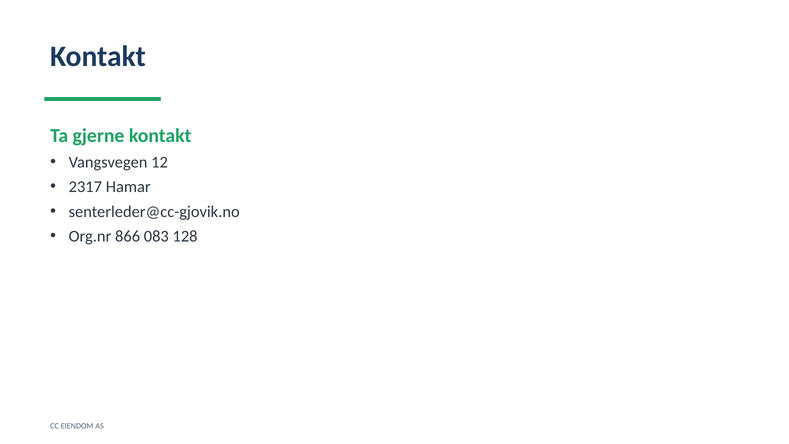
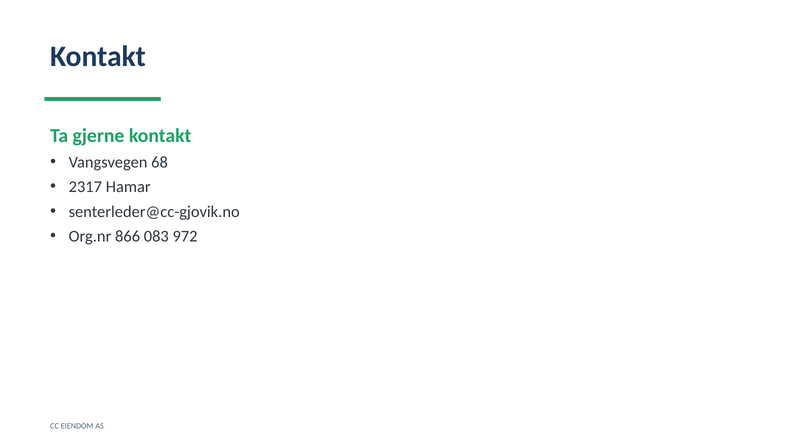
12: 12 -> 68 (160, 162)
128: 128 -> 972 (185, 236)
